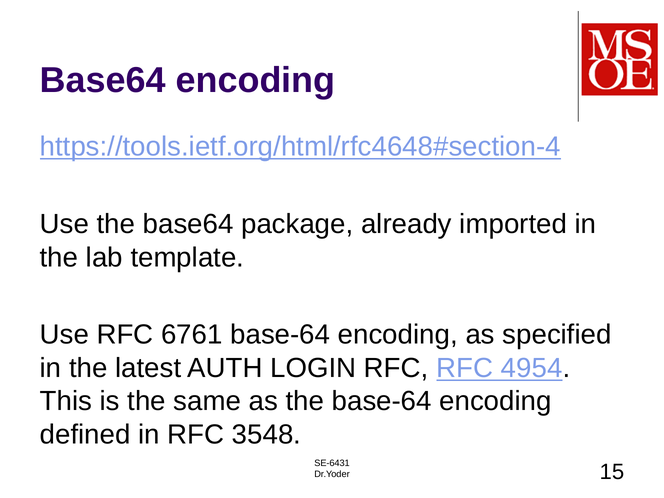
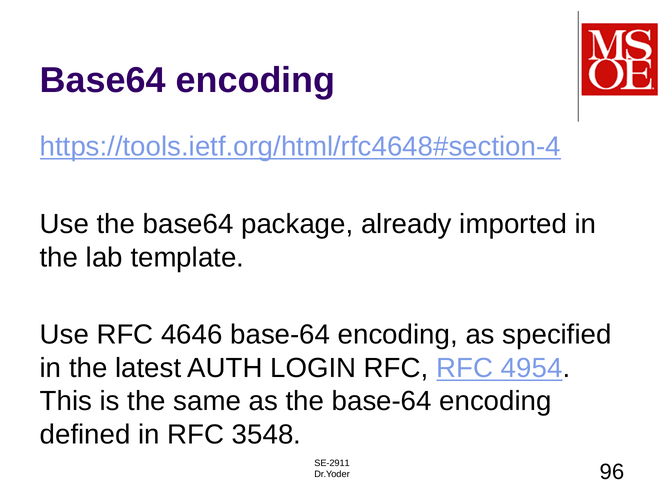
6761: 6761 -> 4646 (192, 335)
SE-6431: SE-6431 -> SE-2911 (332, 463)
15: 15 -> 96 (612, 472)
